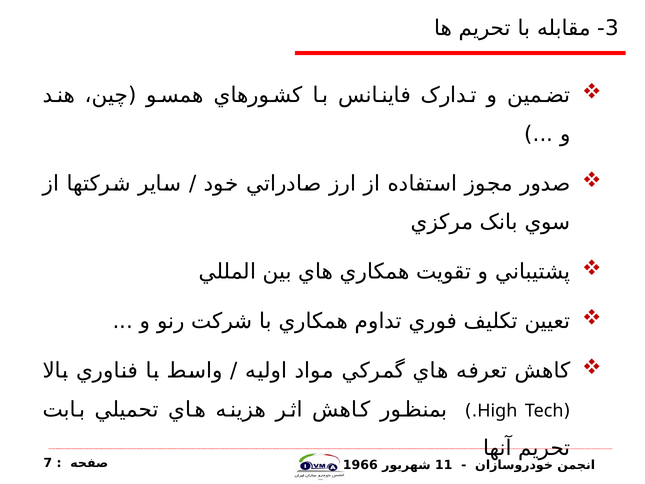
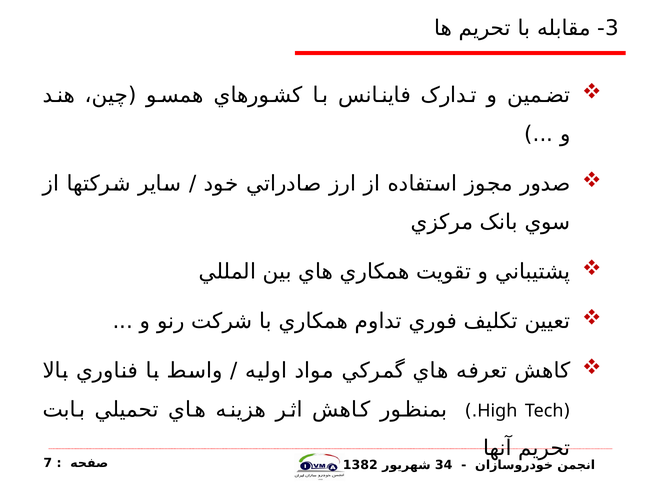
1966: 1966 -> 1382 (360, 465)
11: 11 -> 34 (444, 465)
